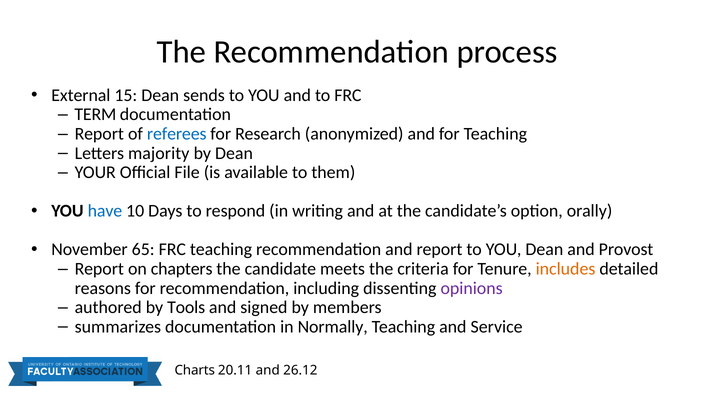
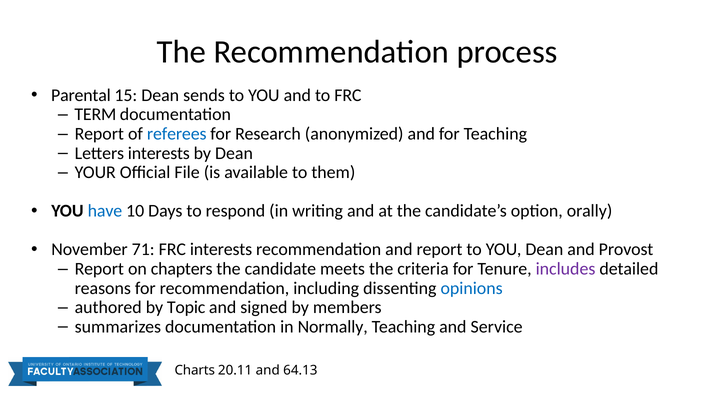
External: External -> Parental (81, 95)
Letters majority: majority -> interests (159, 153)
65: 65 -> 71 (143, 250)
FRC teaching: teaching -> interests (221, 250)
includes colour: orange -> purple (566, 269)
opinions colour: purple -> blue (472, 288)
Tools: Tools -> Topic (186, 308)
26.12: 26.12 -> 64.13 (300, 371)
